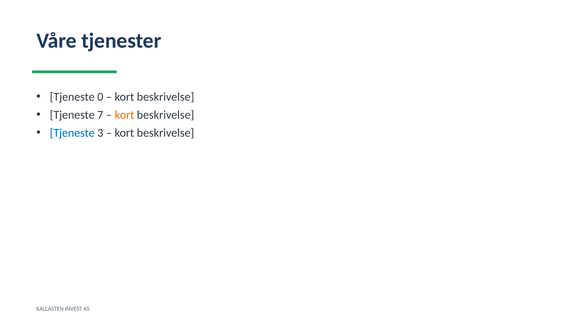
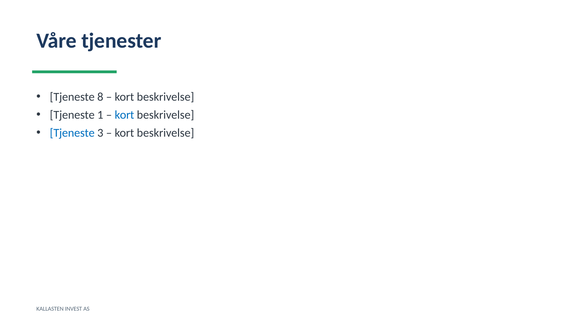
0: 0 -> 8 (100, 97)
7: 7 -> 1 (100, 115)
kort colour: orange -> blue (124, 115)
